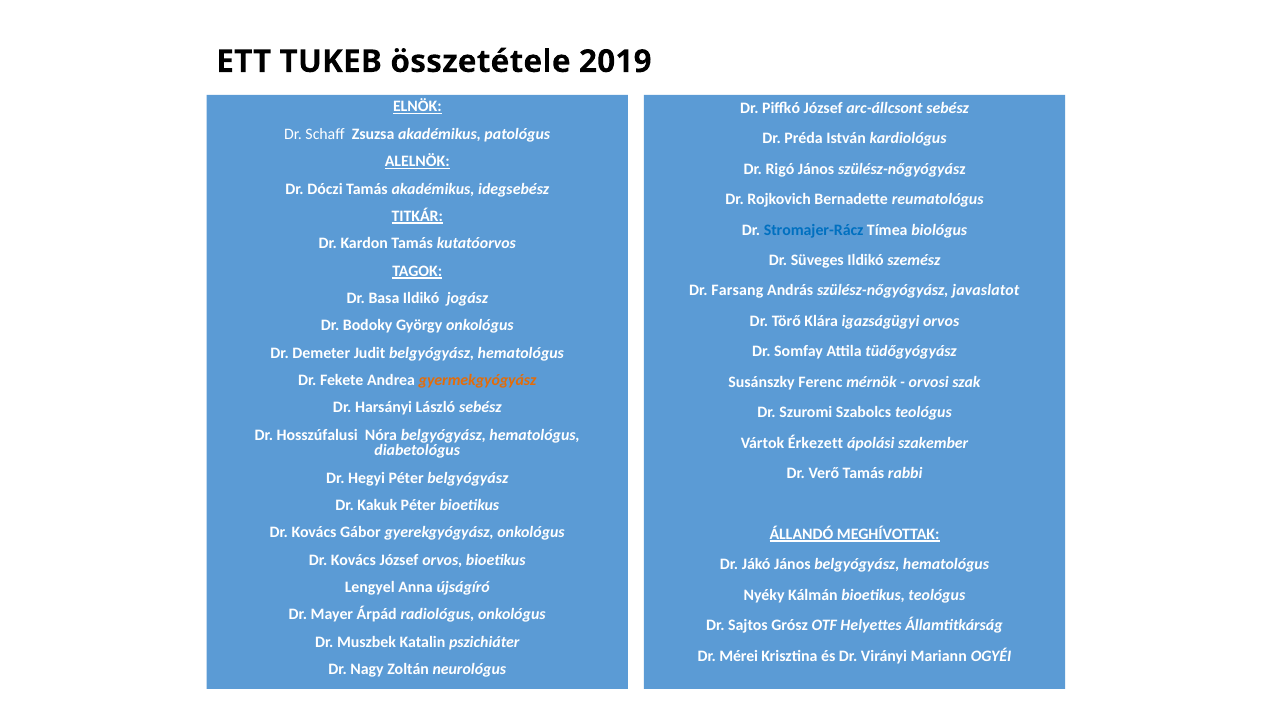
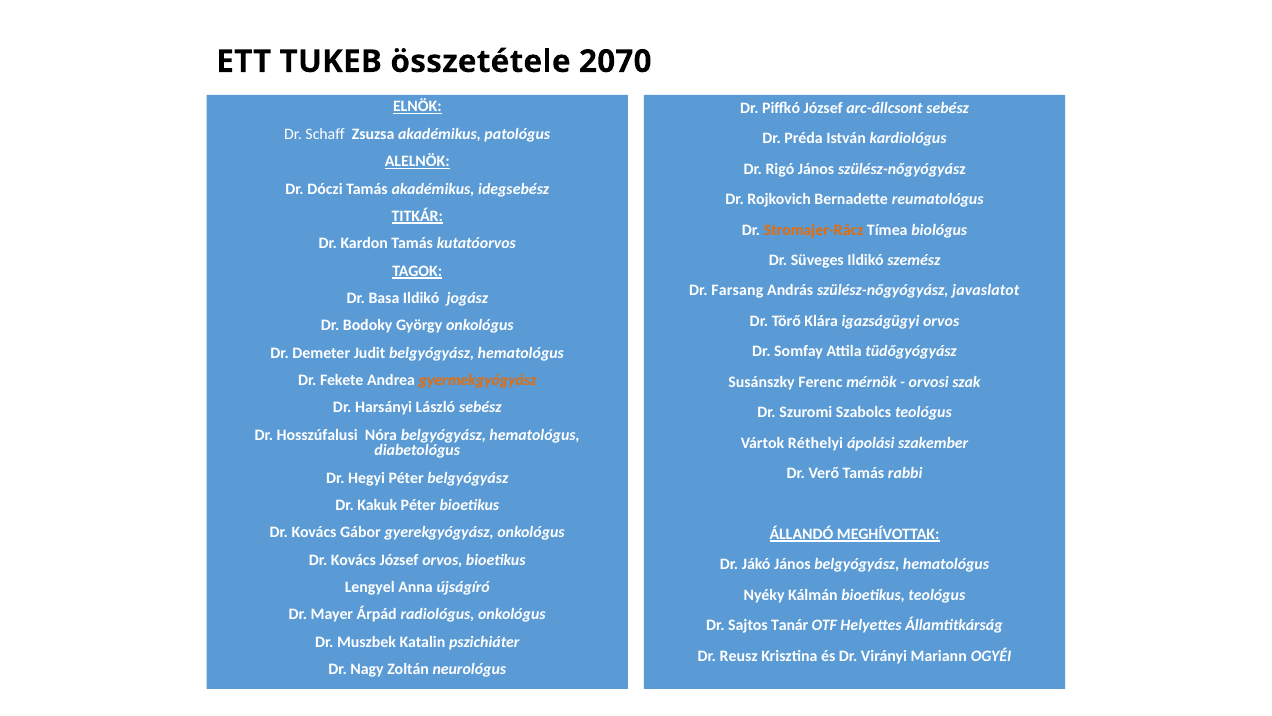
2019: 2019 -> 2070 (615, 62)
Stromajer-Rácz colour: blue -> orange (814, 230)
Érkezett: Érkezett -> Réthelyi (815, 443)
Grósz: Grósz -> Tanár (790, 625)
Mérei: Mérei -> Reusz (739, 656)
